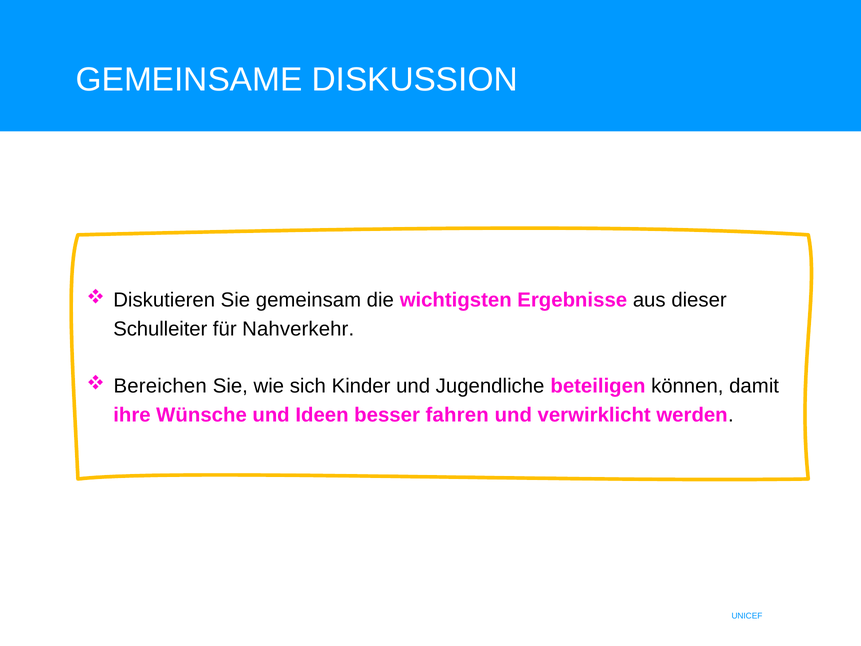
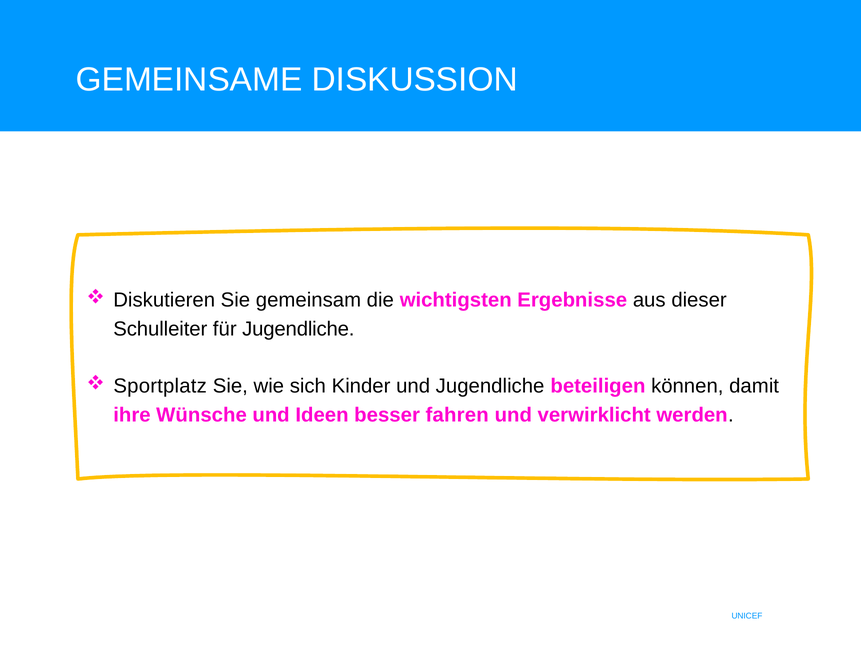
für Nahverkehr: Nahverkehr -> Jugendliche (298, 329)
Bereichen: Bereichen -> Sportplatz (160, 386)
